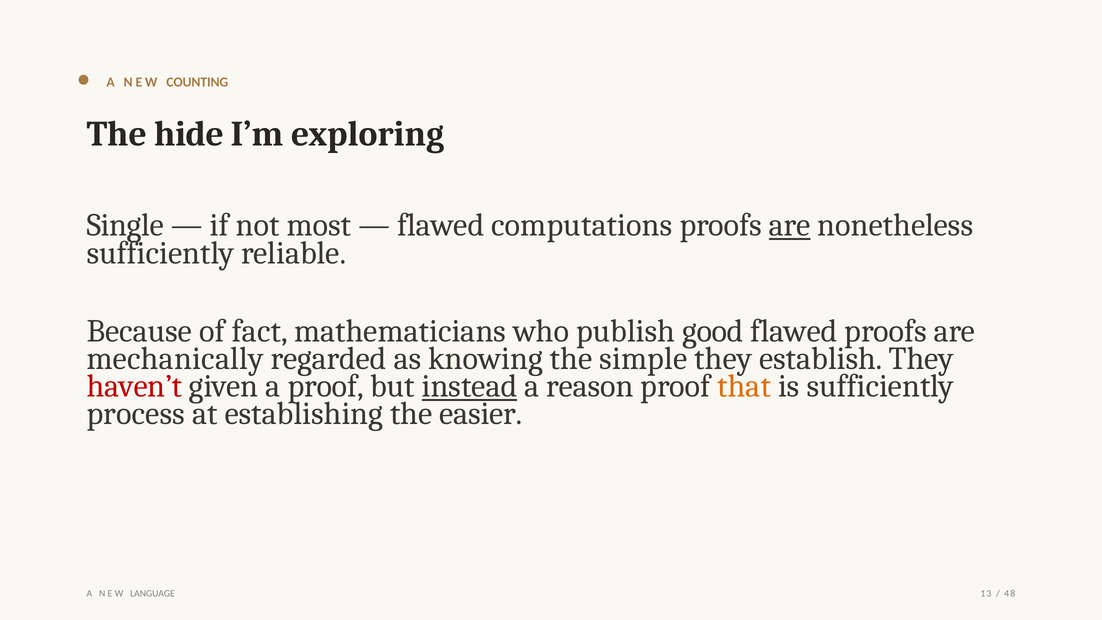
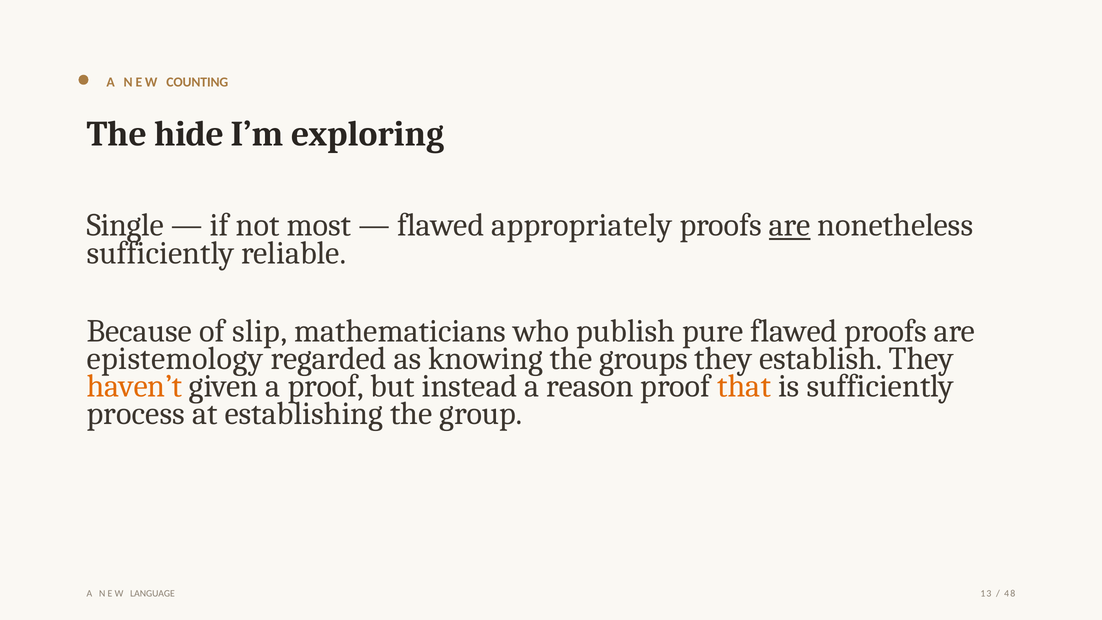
computations: computations -> appropriately (582, 225)
fact: fact -> slip (260, 331)
good: good -> pure (713, 331)
mechanically: mechanically -> epistemology (175, 359)
simple: simple -> groups (644, 359)
haven’t colour: red -> orange (134, 386)
instead underline: present -> none (470, 386)
easier: easier -> group (481, 414)
